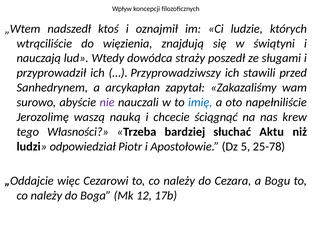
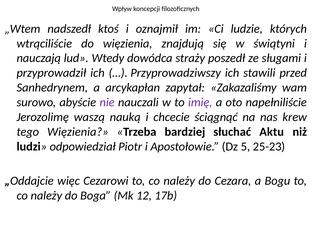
imię colour: blue -> purple (200, 102)
tego Własności: Własności -> Więzienia (78, 132)
25-78: 25-78 -> 25-23 (269, 146)
